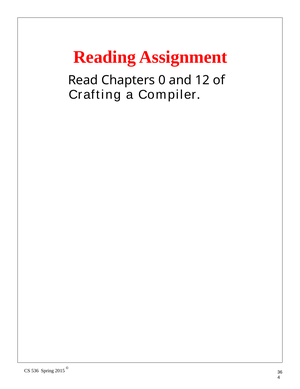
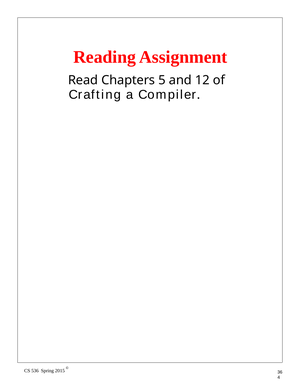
0: 0 -> 5 (162, 80)
